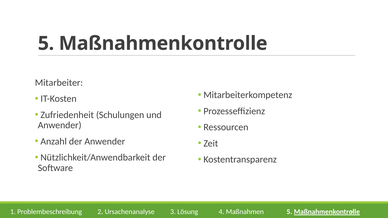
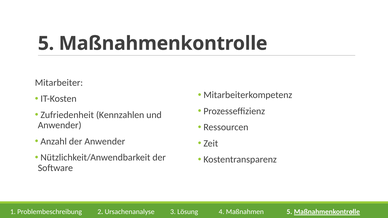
Schulungen: Schulungen -> Kennzahlen (120, 115)
